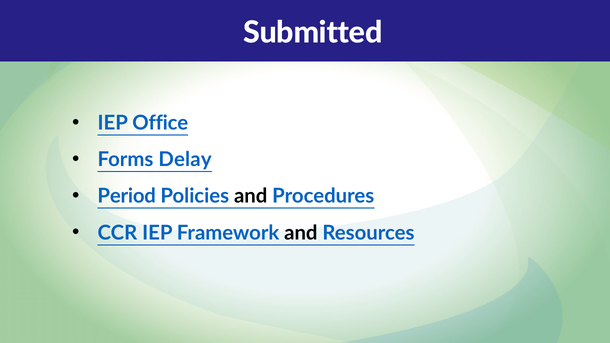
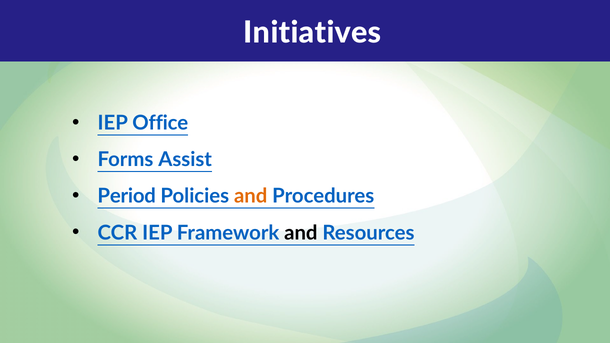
Submitted: Submitted -> Initiatives (312, 33)
Delay: Delay -> Assist (185, 160)
and colour: black -> orange (251, 196)
